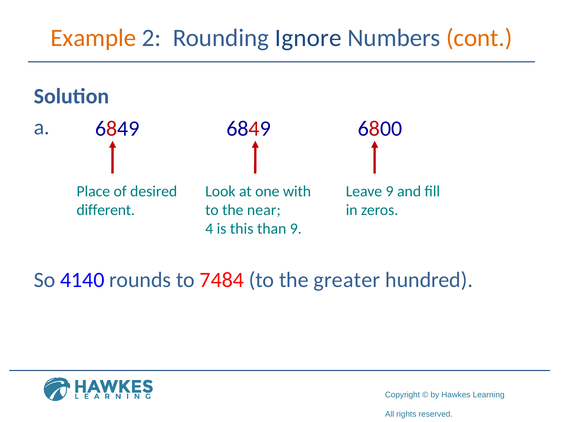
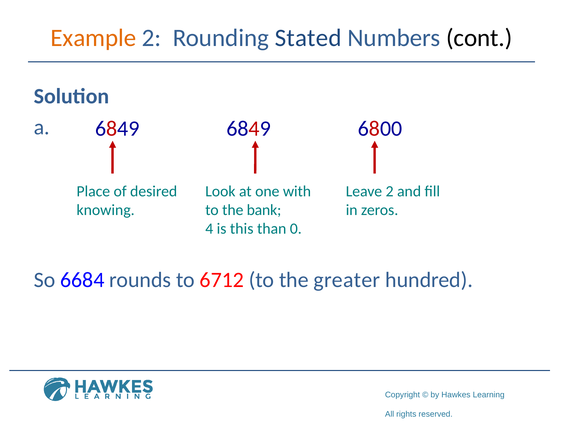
Ignore: Ignore -> Stated (308, 38)
cont colour: orange -> black (479, 38)
Leave 9: 9 -> 2 (390, 191)
different: different -> knowing (106, 210)
near: near -> bank (264, 210)
than 9: 9 -> 0 (296, 229)
4140: 4140 -> 6684 (82, 280)
7484: 7484 -> 6712 (222, 280)
